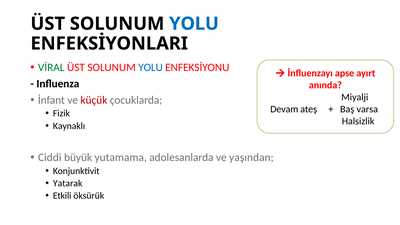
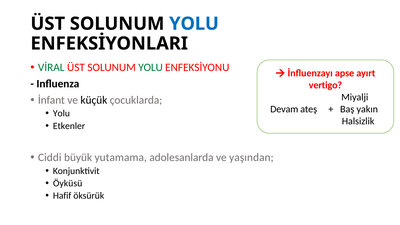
YOLU colour: blue -> green (151, 67)
anında: anında -> vertigo (325, 85)
küçük colour: red -> black (94, 100)
varsa: varsa -> yakın (367, 109)
Fizik: Fizik -> Yolu (61, 113)
Kaynaklı: Kaynaklı -> Etkenler (69, 126)
Yatarak: Yatarak -> Öyküsü (68, 183)
Etkili: Etkili -> Hafif (62, 196)
